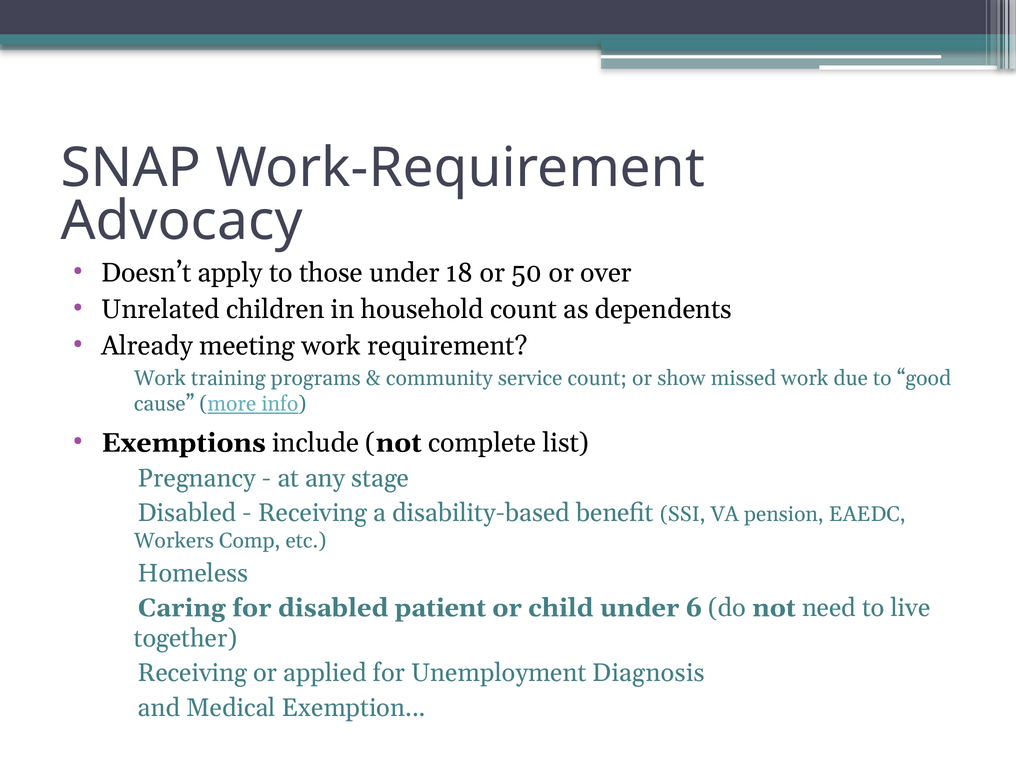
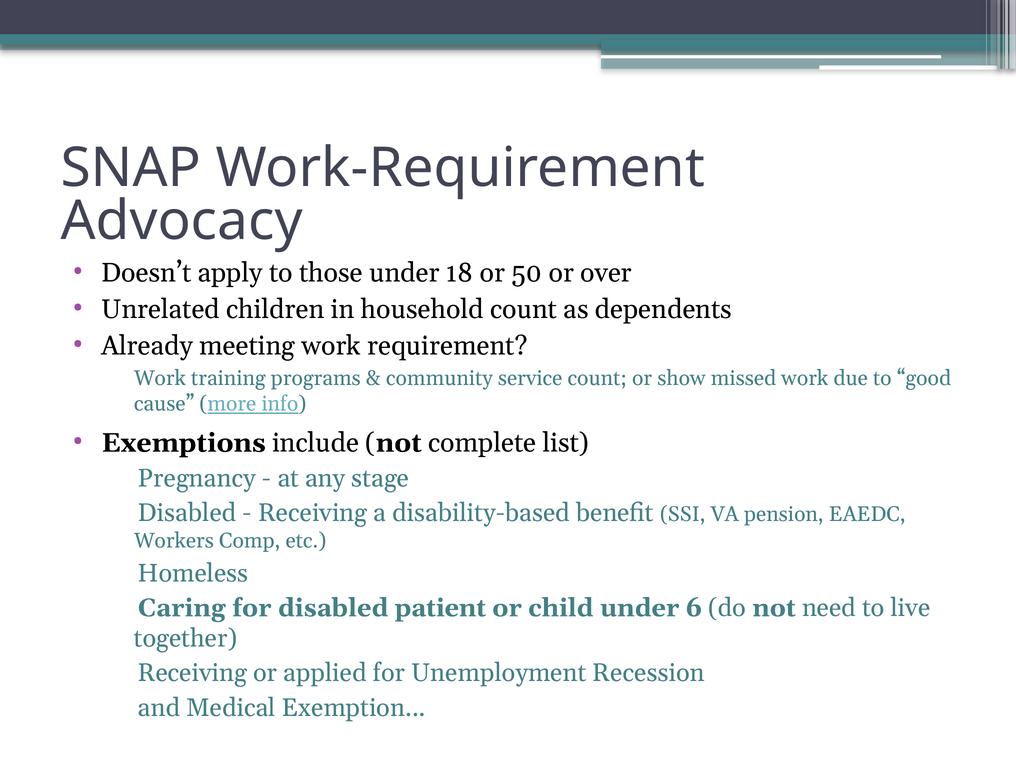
Diagnosis: Diagnosis -> Recession (649, 673)
